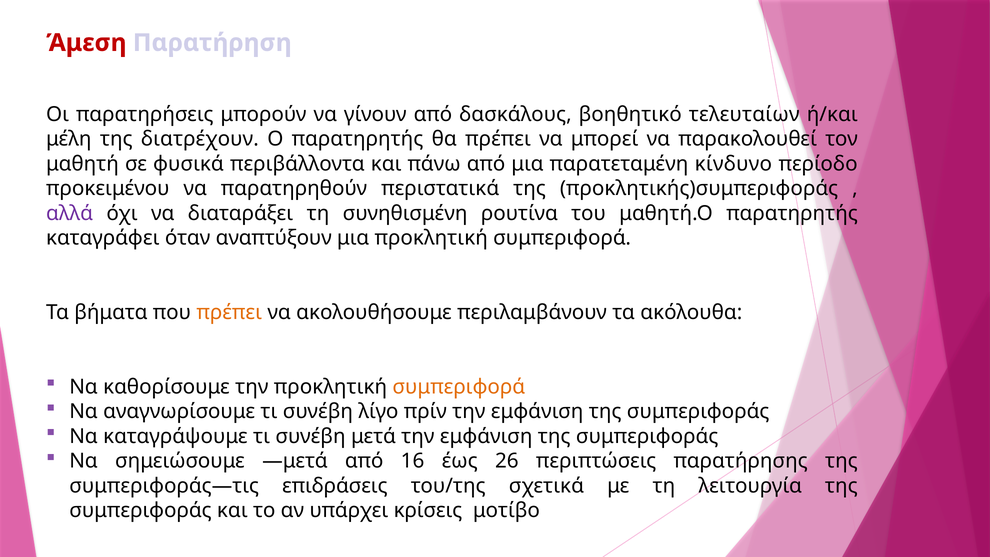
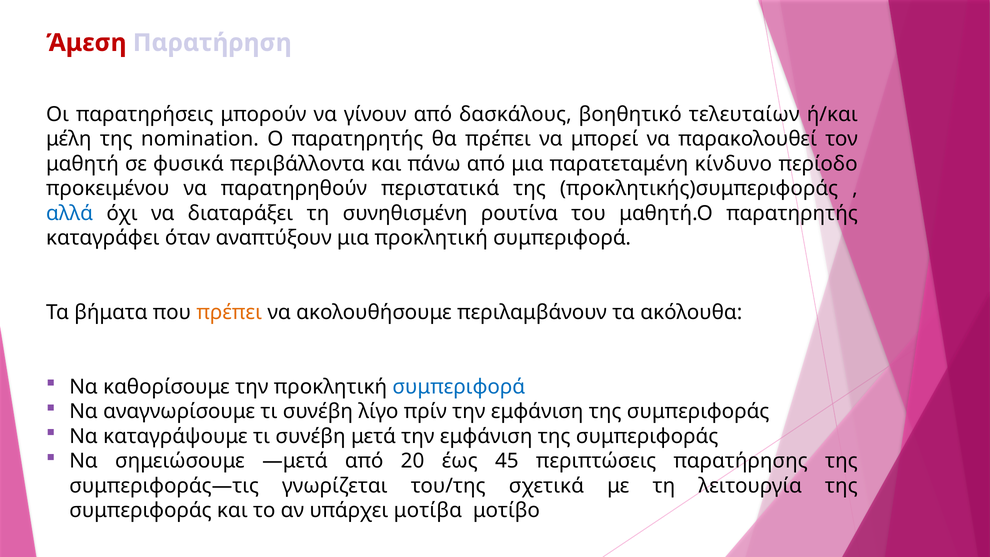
διατρέχουν: διατρέχουν -> nomination (200, 139)
αλλά colour: purple -> blue (70, 213)
συμπεριφορά colour: orange -> blue (459, 387)
16: 16 -> 20 (412, 461)
26: 26 -> 45 (507, 461)
επιδράσεις: επιδράσεις -> γνωρίζεται (335, 486)
κρίσεις: κρίσεις -> μοτίβα (428, 510)
